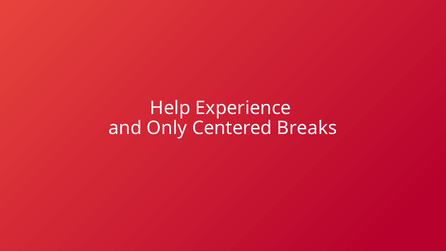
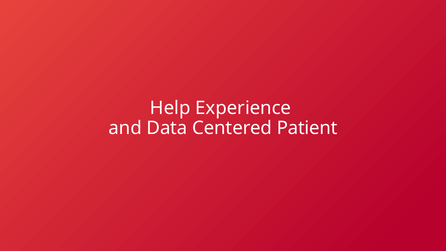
Only: Only -> Data (167, 128)
Breaks: Breaks -> Patient (307, 128)
